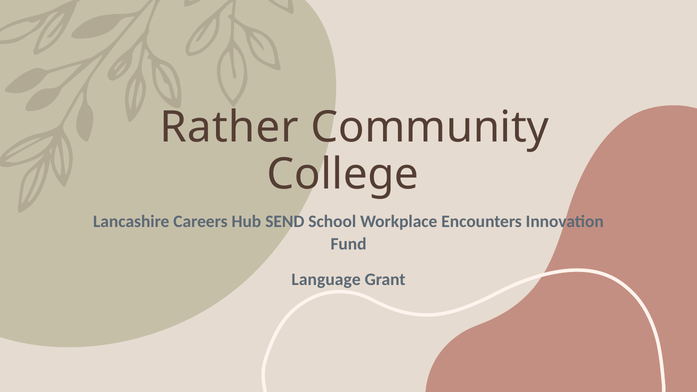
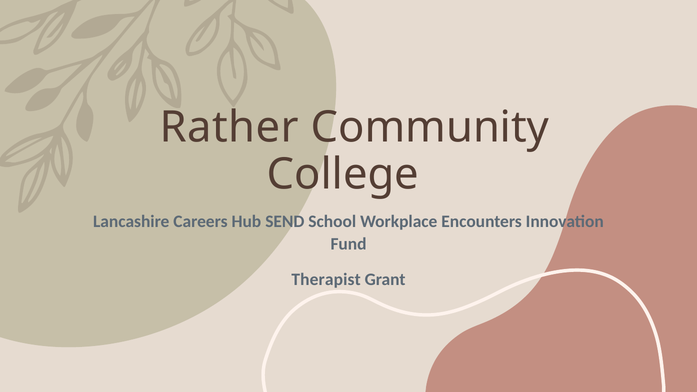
Language: Language -> Therapist (326, 279)
